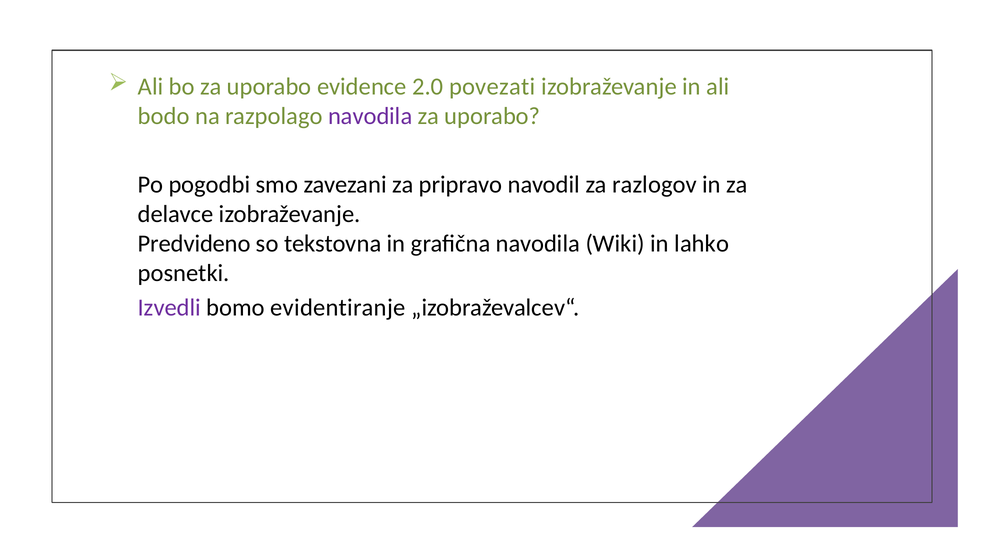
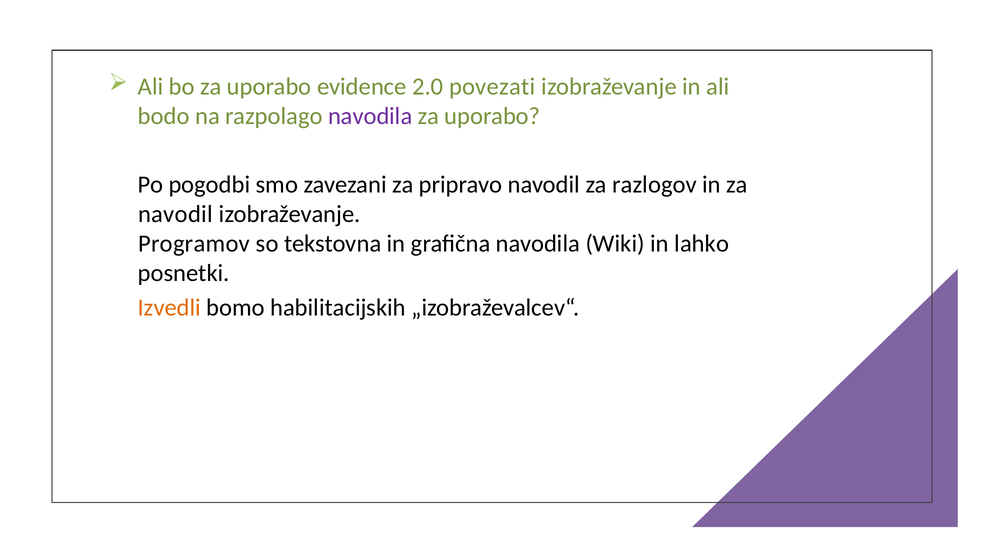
delavce: delavce -> navodil (175, 215)
Predvideno: Predvideno -> Programov (194, 244)
Izvedli colour: purple -> orange (169, 308)
evidentiranje: evidentiranje -> habilitacijskih (338, 308)
